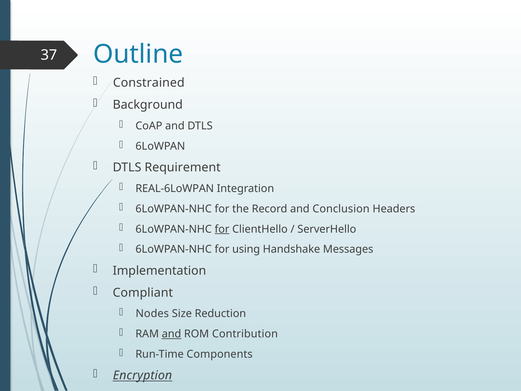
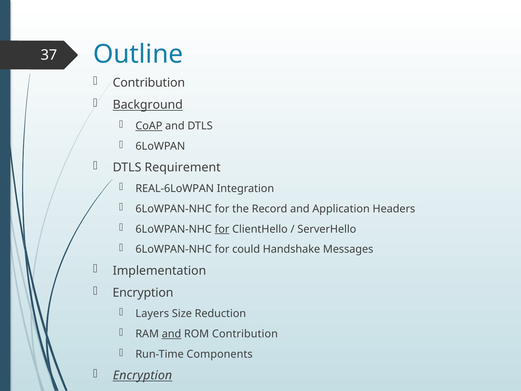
Constrained: Constrained -> Contribution (149, 83)
Background underline: none -> present (148, 105)
CoAP underline: none -> present (149, 126)
Conclusion: Conclusion -> Application (341, 209)
using: using -> could (246, 249)
Compliant: Compliant -> Encryption (143, 292)
Nodes: Nodes -> Layers (152, 314)
